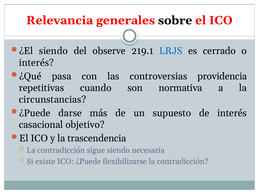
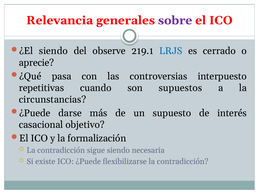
sobre colour: black -> purple (175, 20)
interés: interés -> aprecie (36, 63)
providencia: providencia -> interpuesto (222, 76)
normativa: normativa -> supuestos (180, 88)
trascendencia: trascendencia -> formalización (97, 139)
